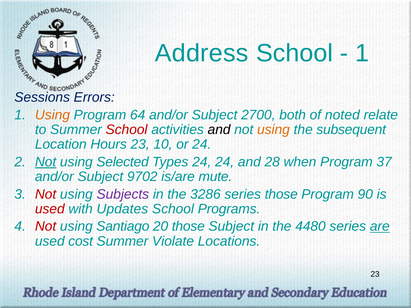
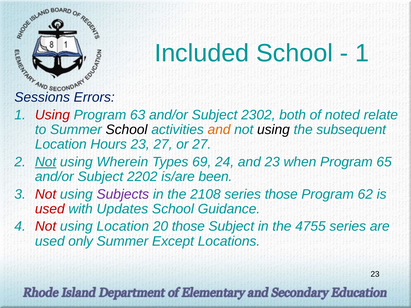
Address: Address -> Included (202, 53)
Using colour: orange -> red (52, 115)
64: 64 -> 63 (138, 115)
2700: 2700 -> 2302 (258, 115)
School colour: red -> black (127, 130)
and colour: black -> orange (219, 130)
using colour: orange -> black (273, 130)
23 10: 10 -> 27 (163, 144)
or 24: 24 -> 27 (202, 144)
Selected: Selected -> Wherein (122, 162)
Types 24: 24 -> 69 (202, 162)
and 28: 28 -> 23 (272, 162)
37: 37 -> 65 (384, 162)
9702: 9702 -> 2202 (142, 177)
mute: mute -> been (215, 177)
3286: 3286 -> 2108 (205, 194)
90: 90 -> 62 (365, 194)
Programs: Programs -> Guidance (229, 209)
using Santiago: Santiago -> Location (123, 227)
4480: 4480 -> 4755 (310, 227)
are underline: present -> none (380, 227)
cost: cost -> only (81, 241)
Violate: Violate -> Except (173, 241)
